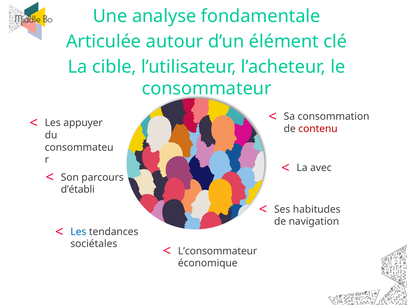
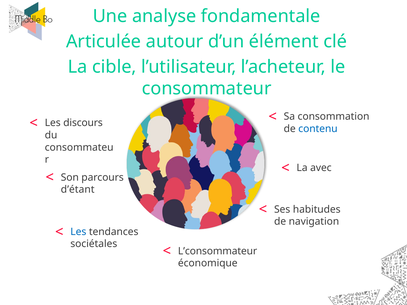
appuyer: appuyer -> discours (83, 123)
contenu colour: red -> blue (318, 129)
d’établi: d’établi -> d’étant (78, 190)
